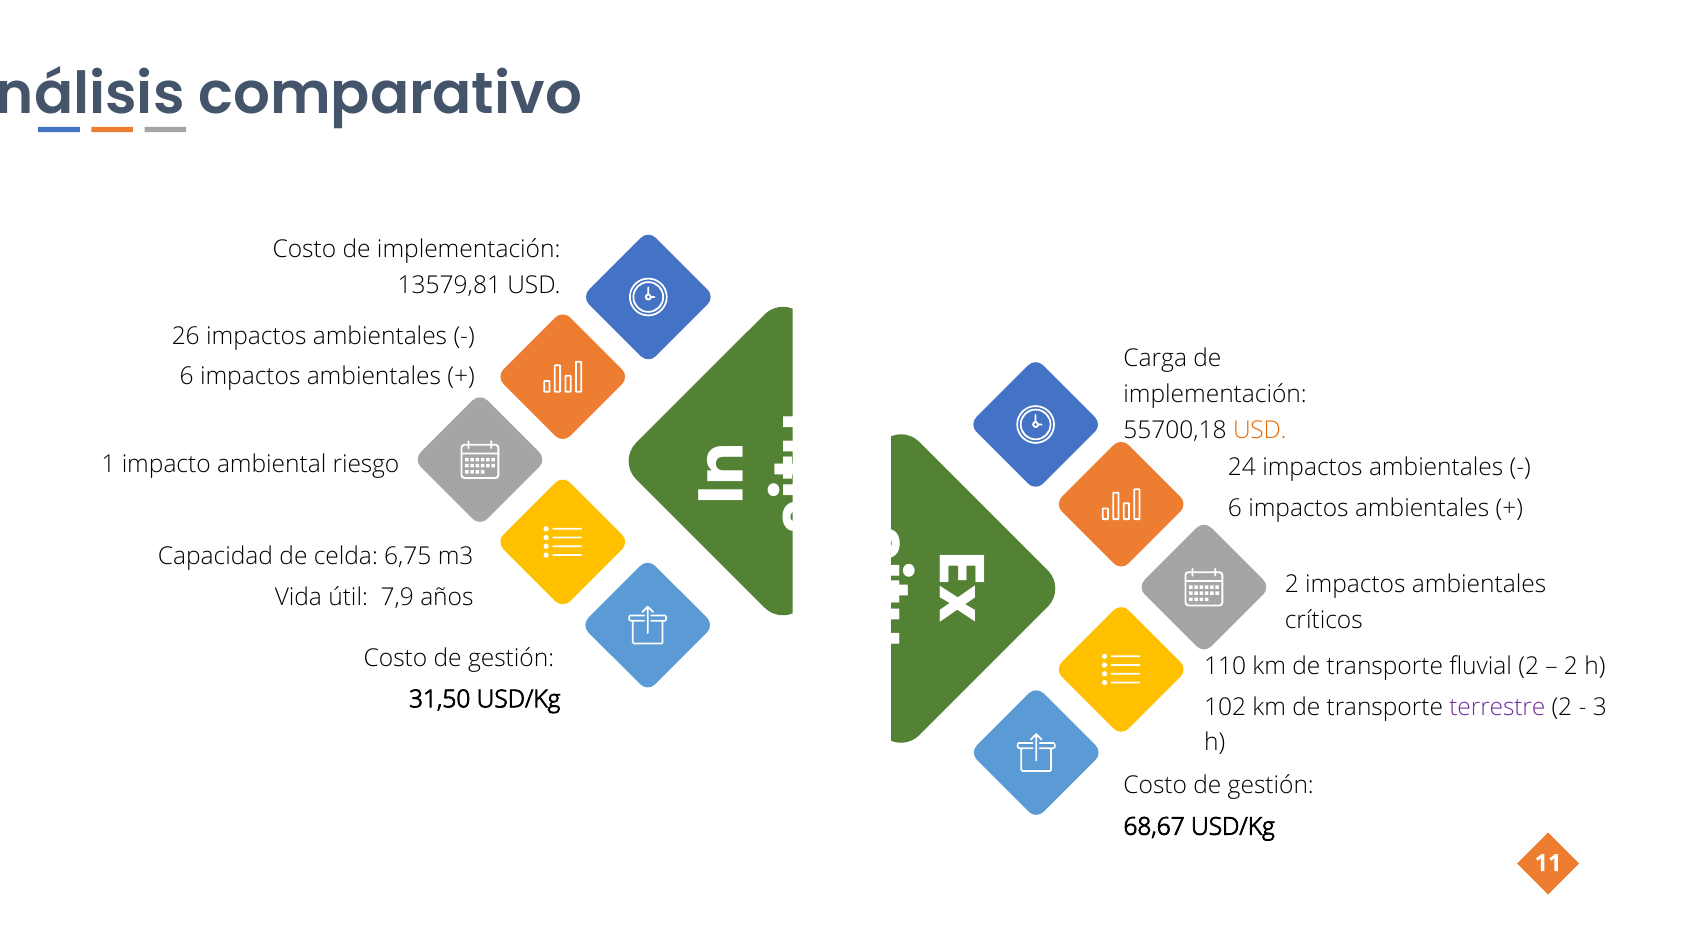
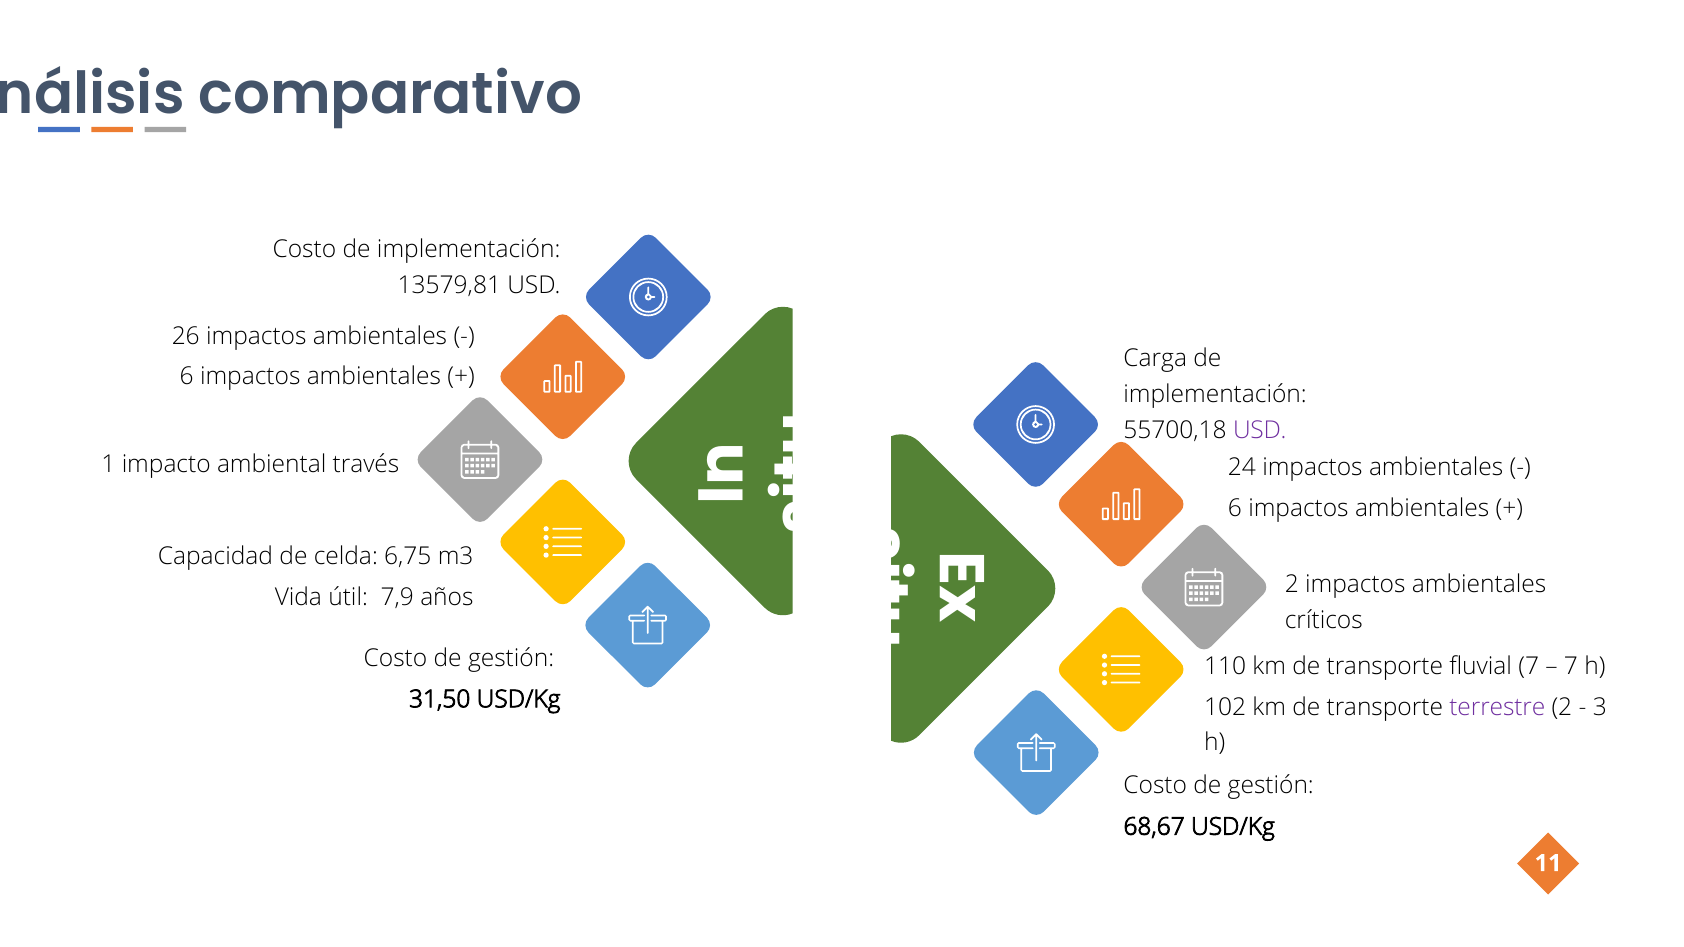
USD colour: orange -> purple (1260, 431)
riesgo: riesgo -> través (366, 465)
fluvial 2: 2 -> 7 (1529, 666)
2: 2 -> 7 (1571, 666)
